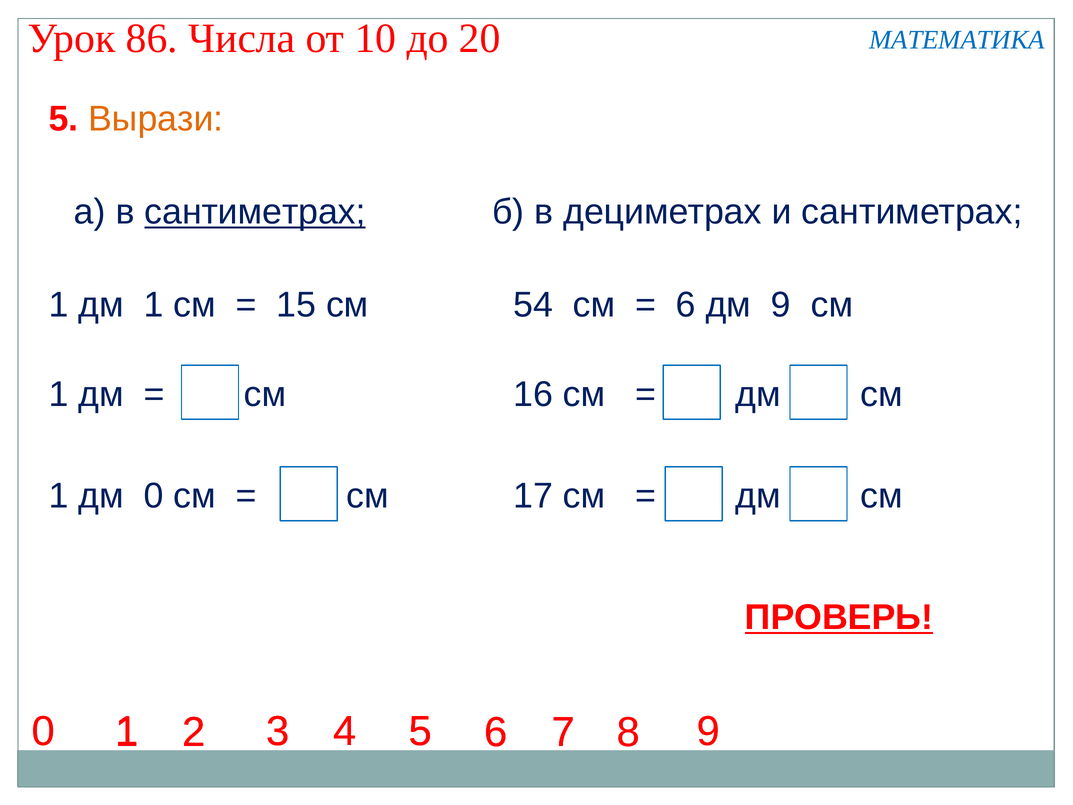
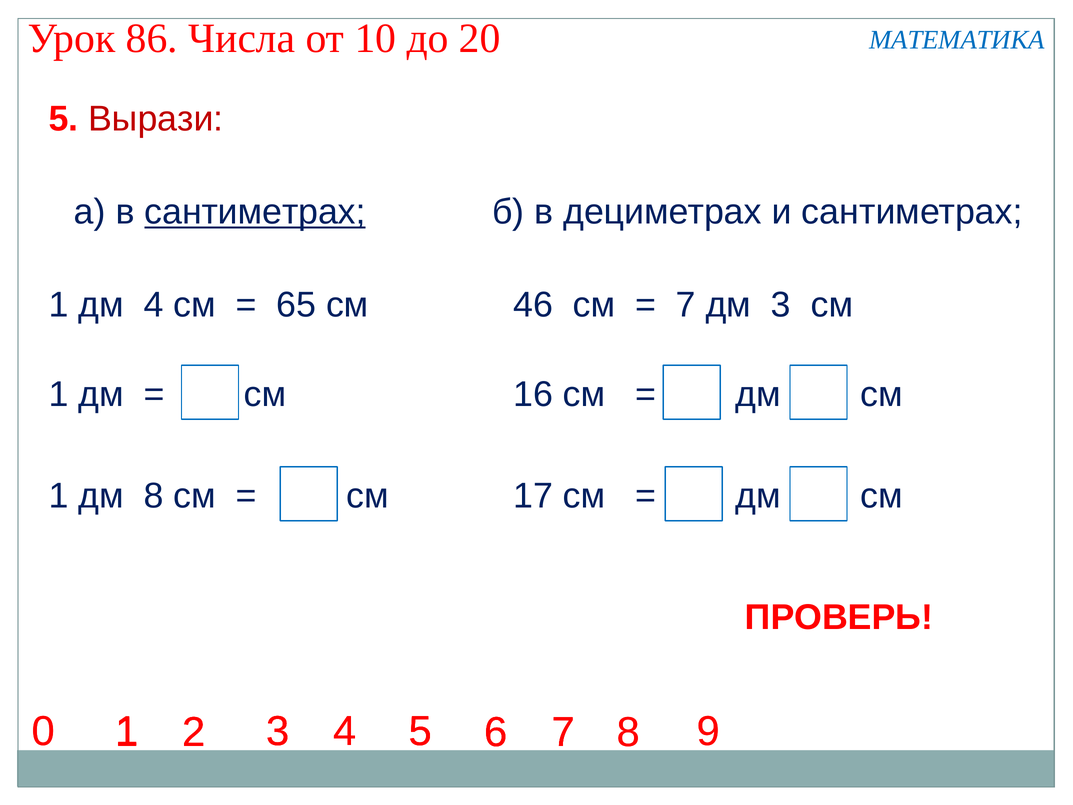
Вырази colour: orange -> red (156, 119)
дм 1: 1 -> 4 (154, 305)
15: 15 -> 65 (296, 305)
54: 54 -> 46 (533, 305)
6: 6 -> 7 (686, 305)
дм 9: 9 -> 3 (781, 305)
дм 0: 0 -> 8 (154, 496)
ПРОВЕРЬ underline: present -> none (839, 617)
